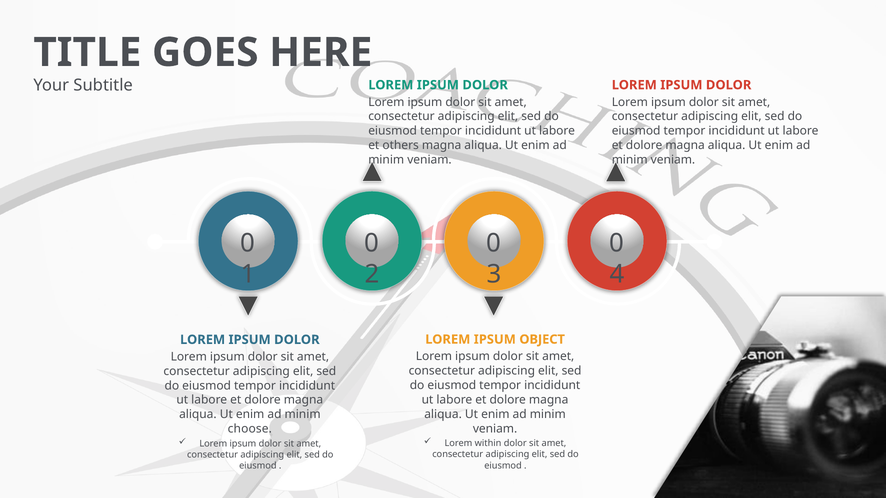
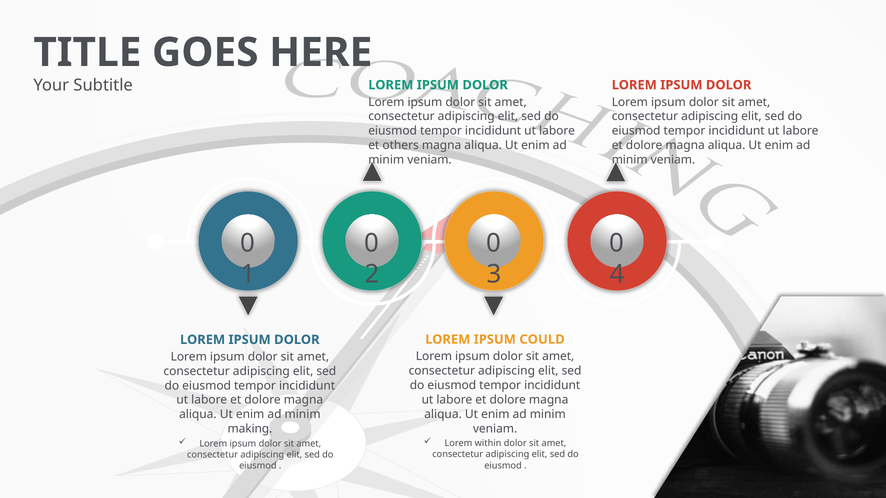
OBJECT: OBJECT -> COULD (542, 340)
choose: choose -> making (250, 429)
